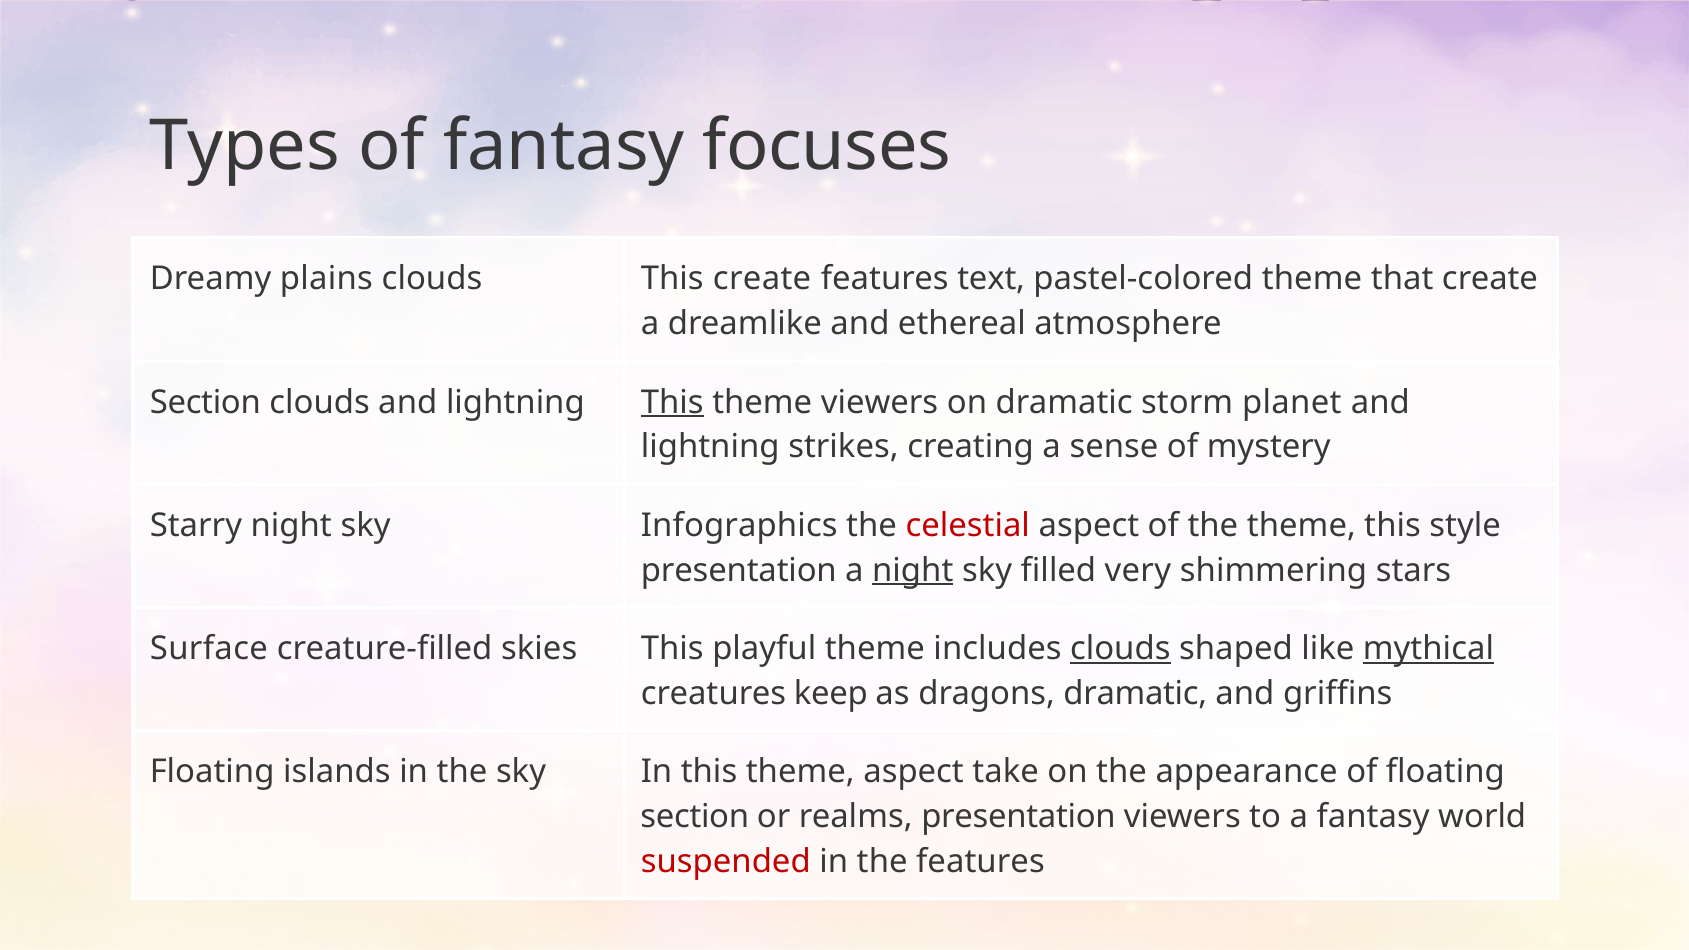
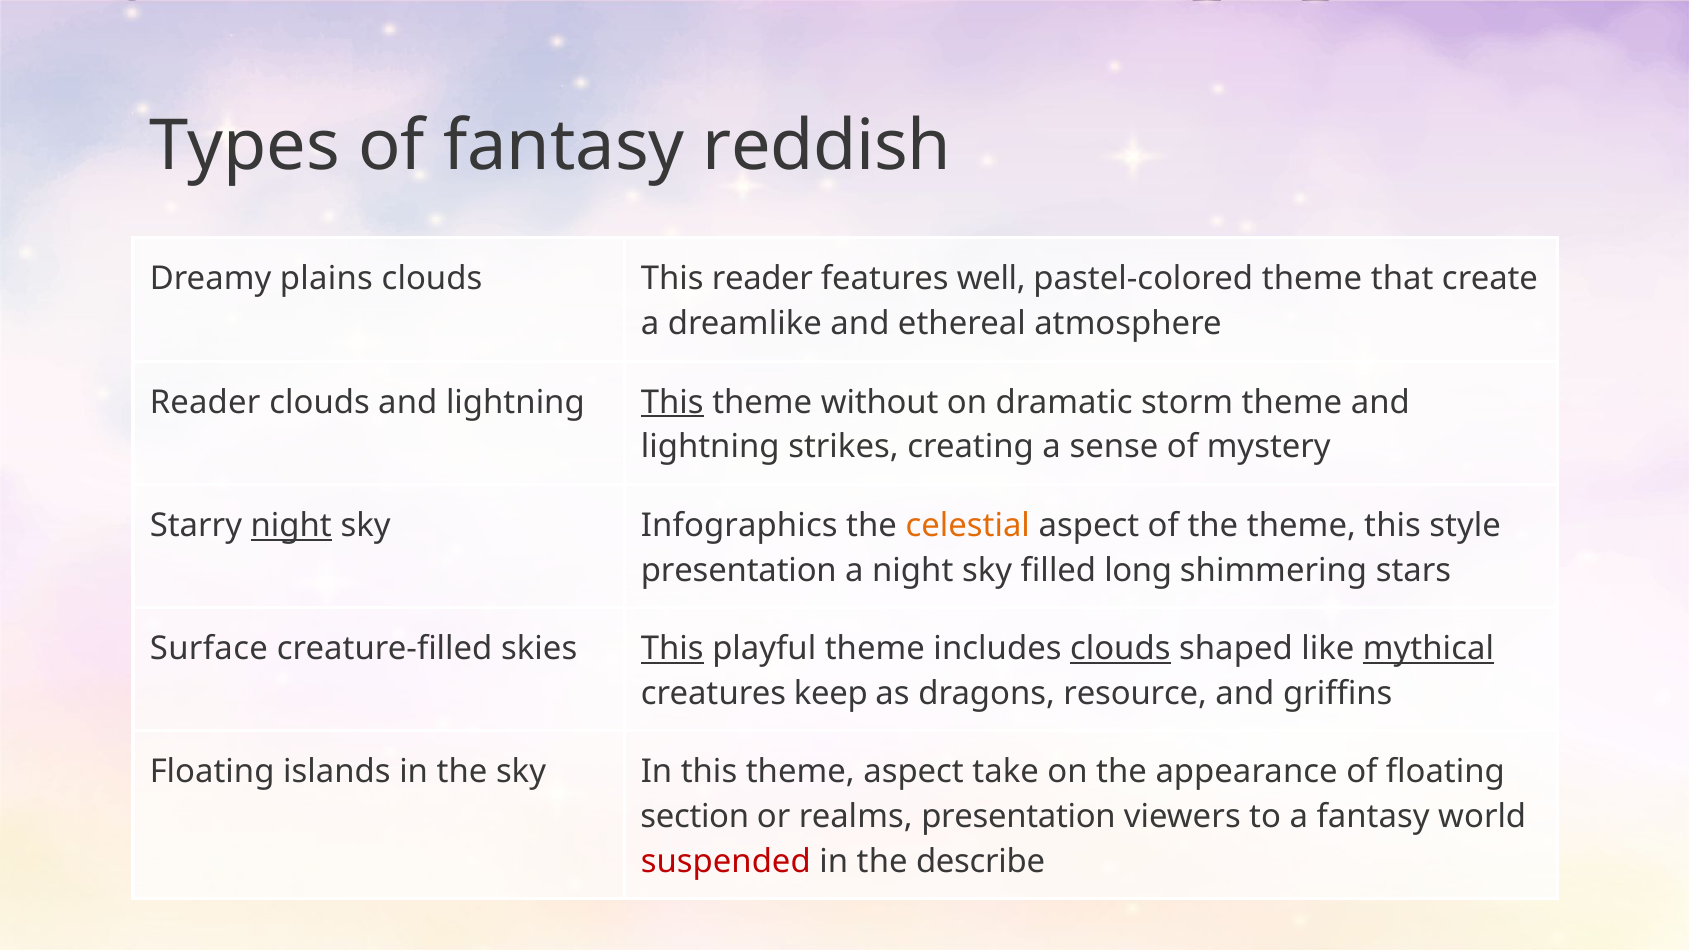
focuses: focuses -> reddish (827, 146)
This create: create -> reader (762, 279)
text: text -> well (991, 279)
Section: Section -> Reader (205, 402)
theme viewers: viewers -> without (880, 402)
storm planet: planet -> theme (1292, 402)
night underline: none -> present (291, 526)
celestial colour: red -> orange (968, 526)
night underline: present -> none (913, 570)
very: very -> long (1138, 570)
This underline: none -> present (672, 649)
dragons dramatic: dramatic -> resource (1135, 693)
the features: features -> describe (981, 861)
